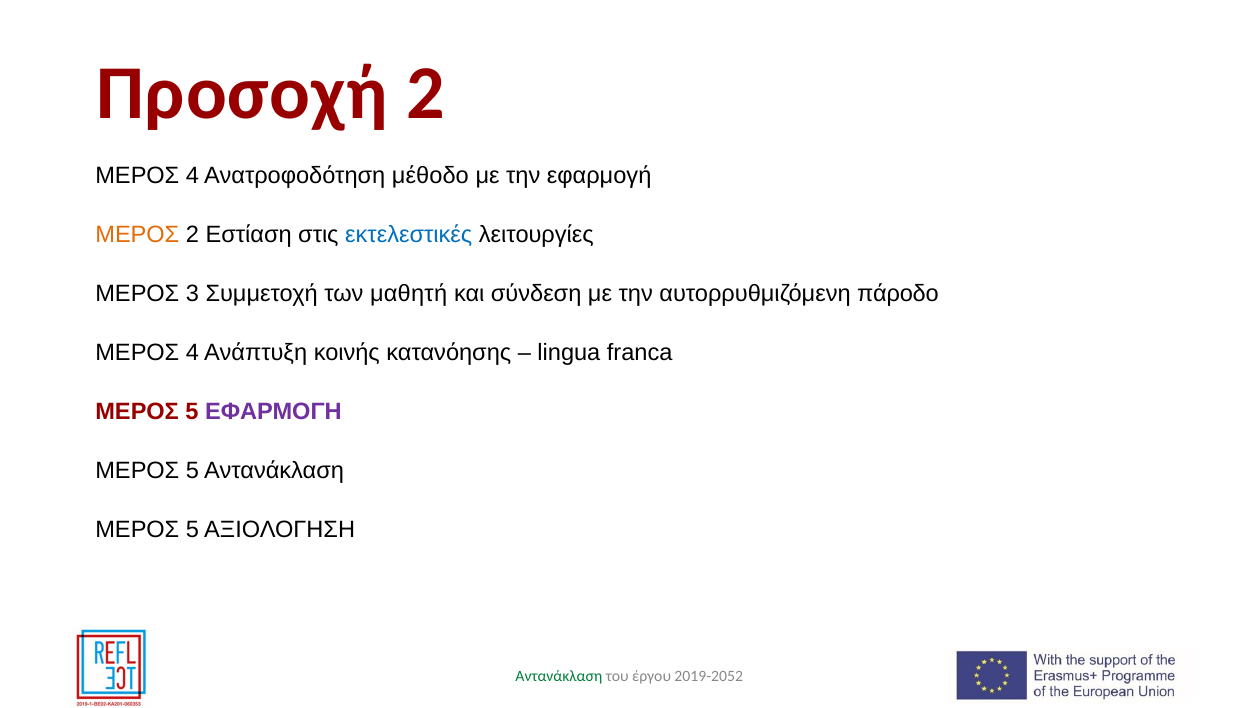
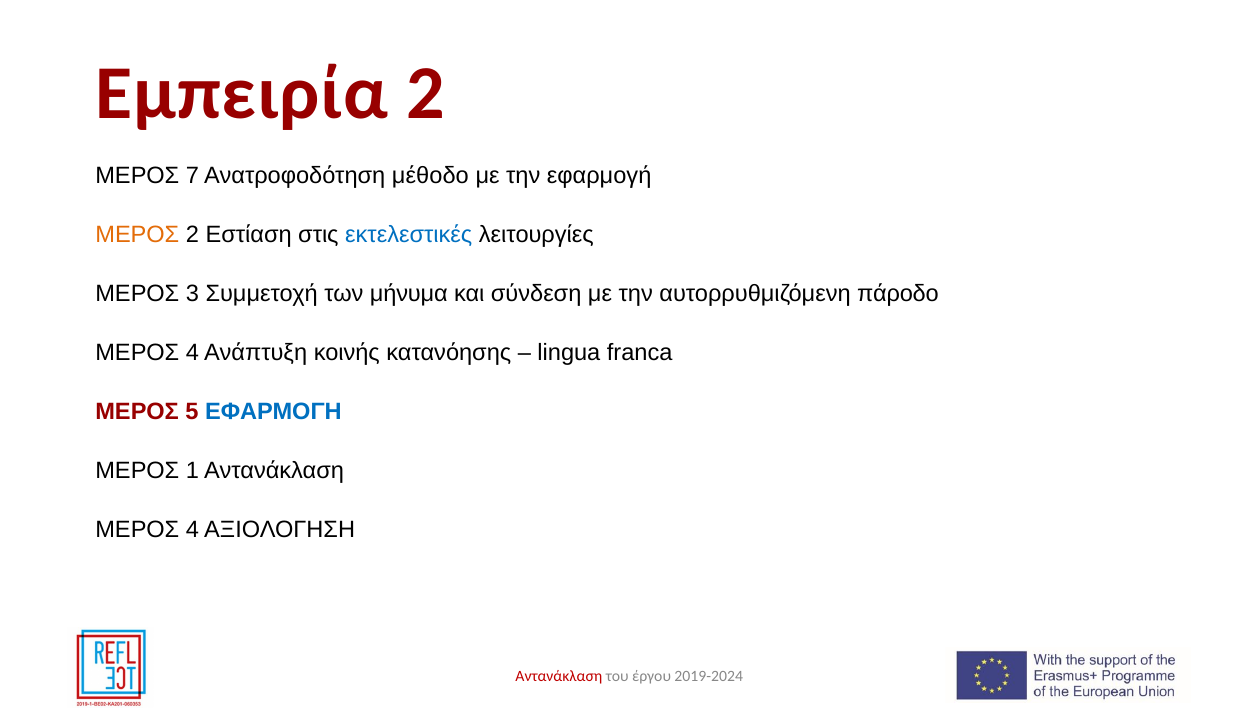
Προσοχή: Προσοχή -> Εμπειρία (242, 93)
4: 4 -> 7 (192, 176)
μαθητή: μαθητή -> μήνυμα (409, 294)
ΕΦΑΡΜΟΓΗ colour: purple -> blue (273, 412)
5: 5 -> 1 (192, 471)
5: 5 -> 4 (192, 530)
Αντανάκλαση colour: green -> red (559, 676)
2019-2052: 2019-2052 -> 2019-2024 (709, 676)
